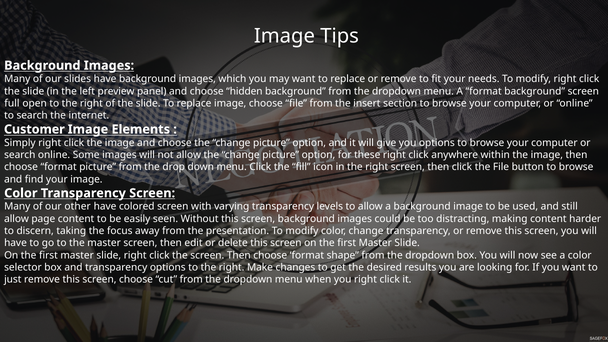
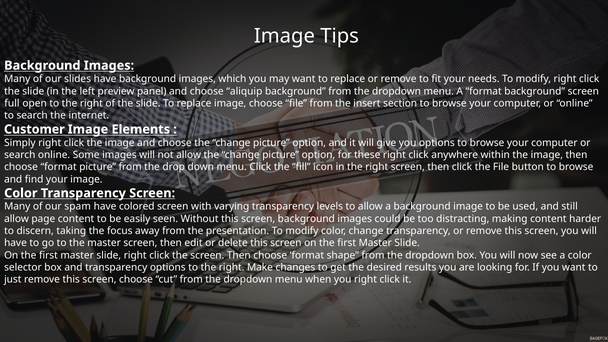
hidden: hidden -> aliquip (244, 91)
other: other -> spam (78, 207)
